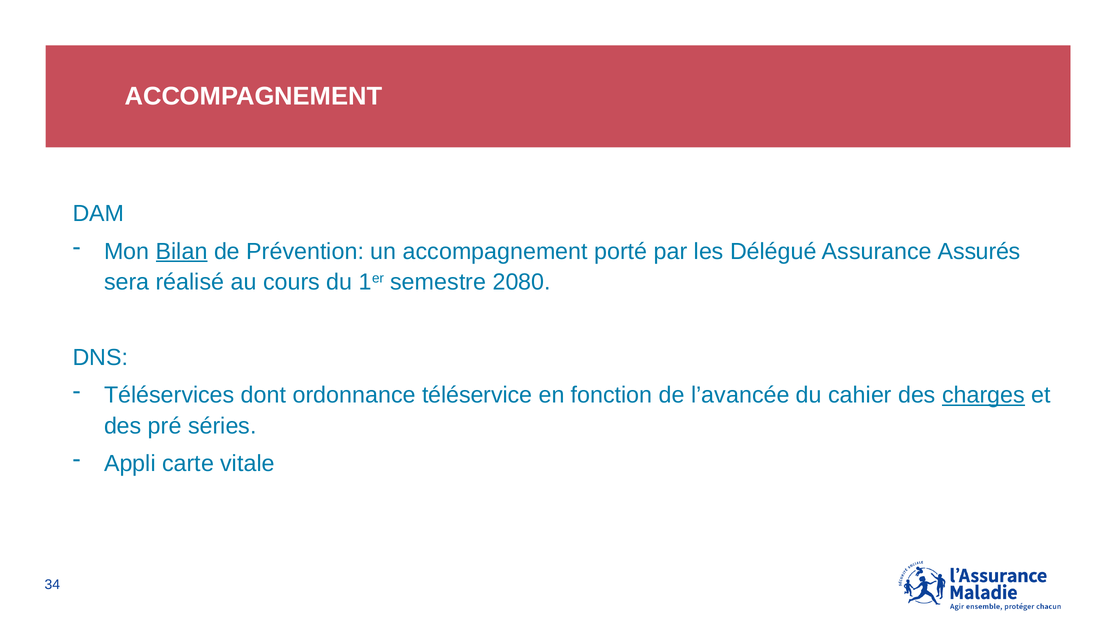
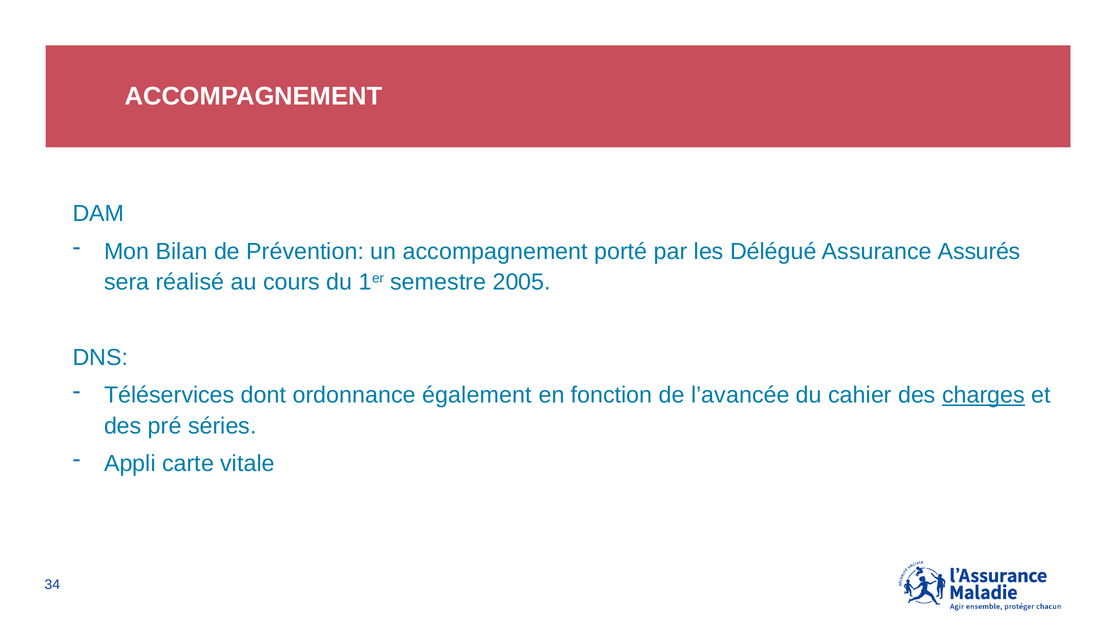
Bilan underline: present -> none (182, 251)
2080: 2080 -> 2005 (522, 282)
téléservice: téléservice -> également (477, 395)
